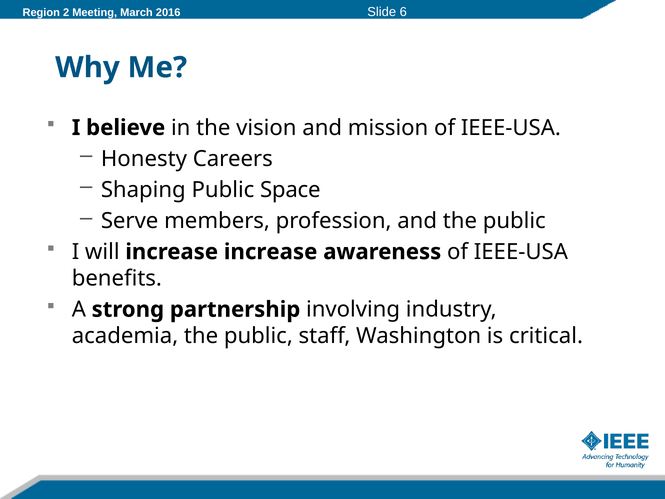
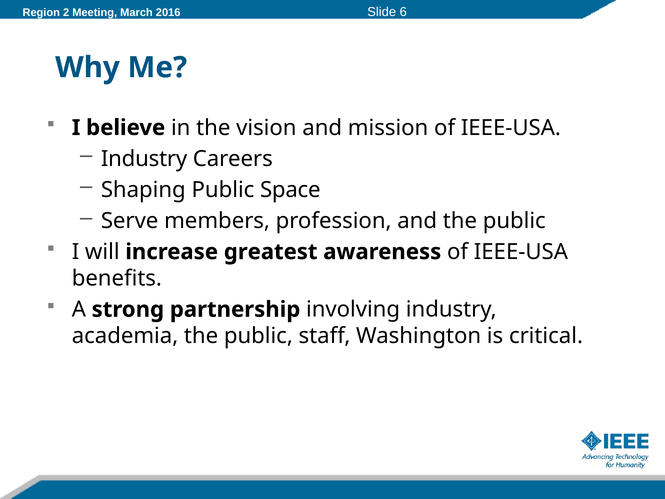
Honesty: Honesty -> Industry (144, 159)
increase increase: increase -> greatest (271, 252)
